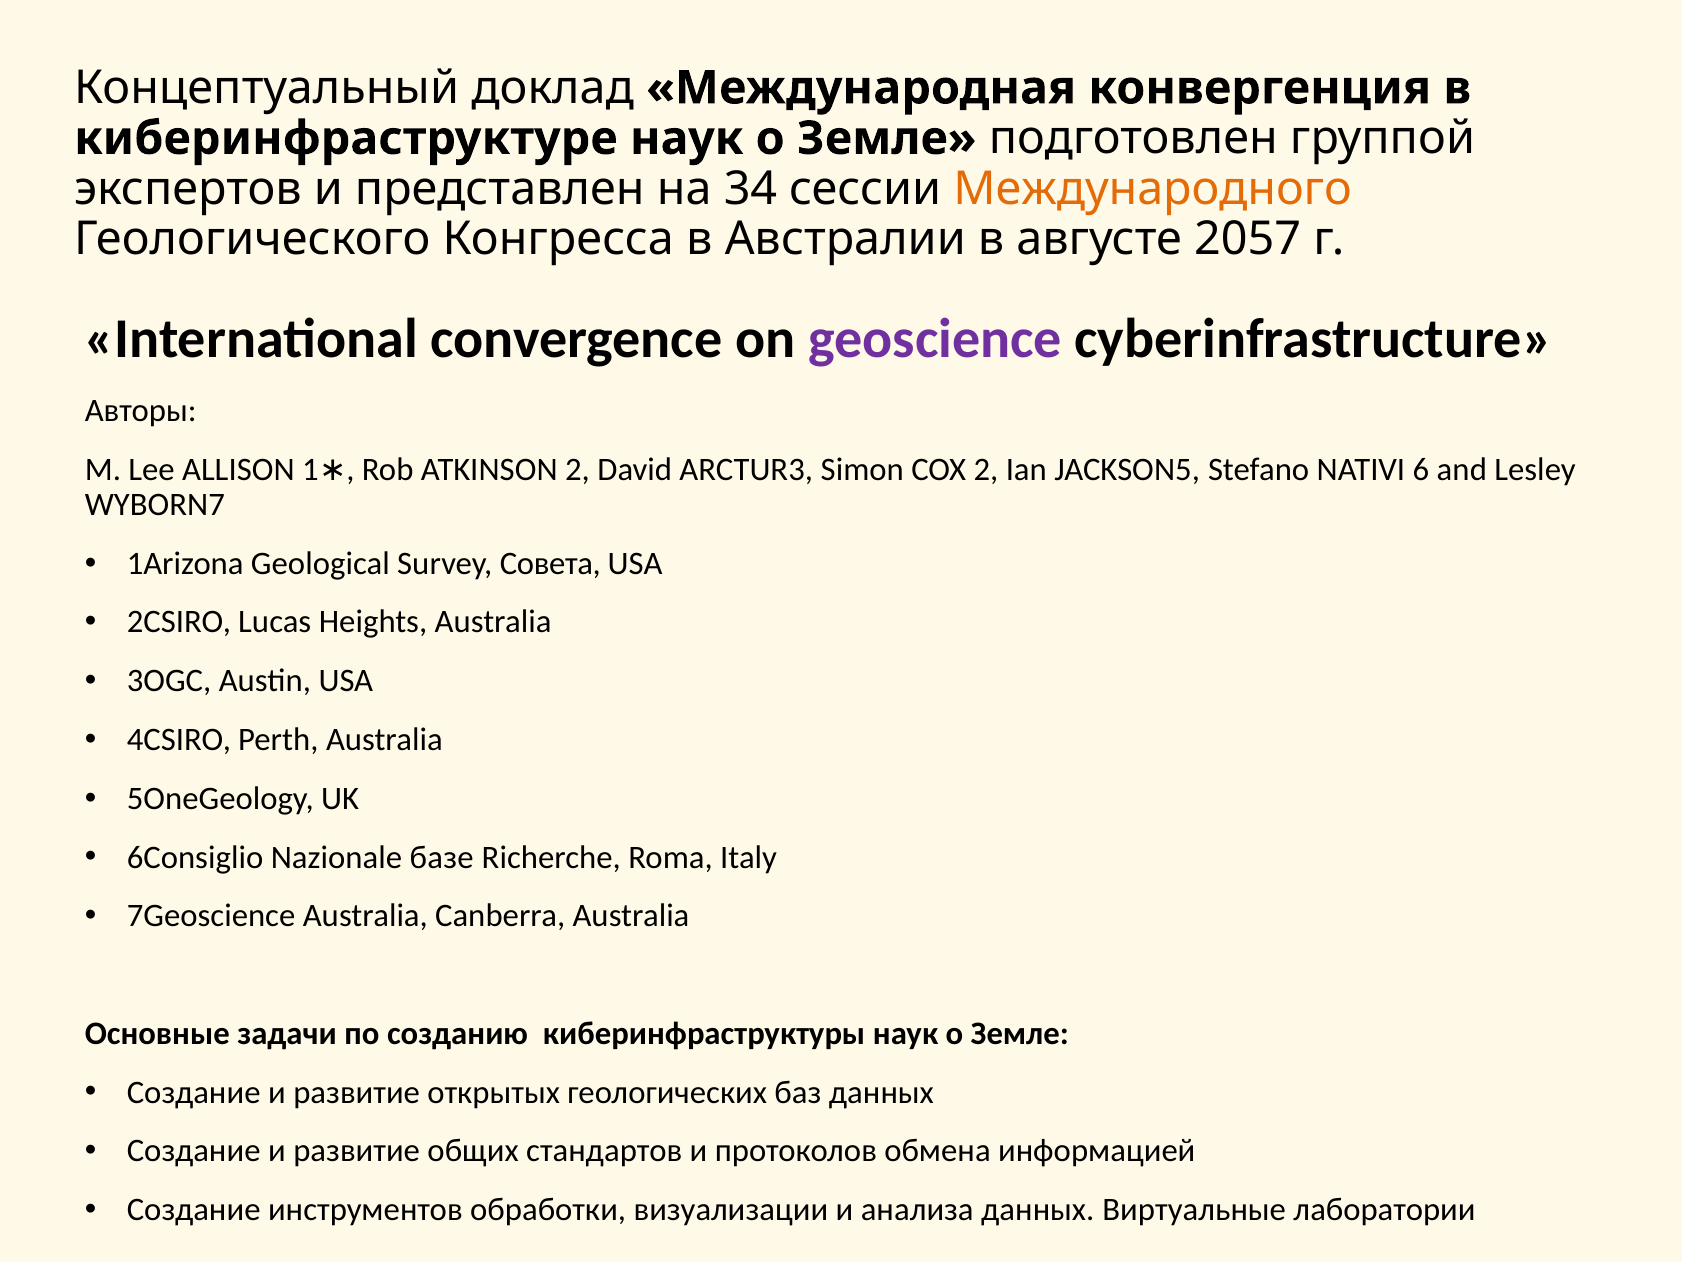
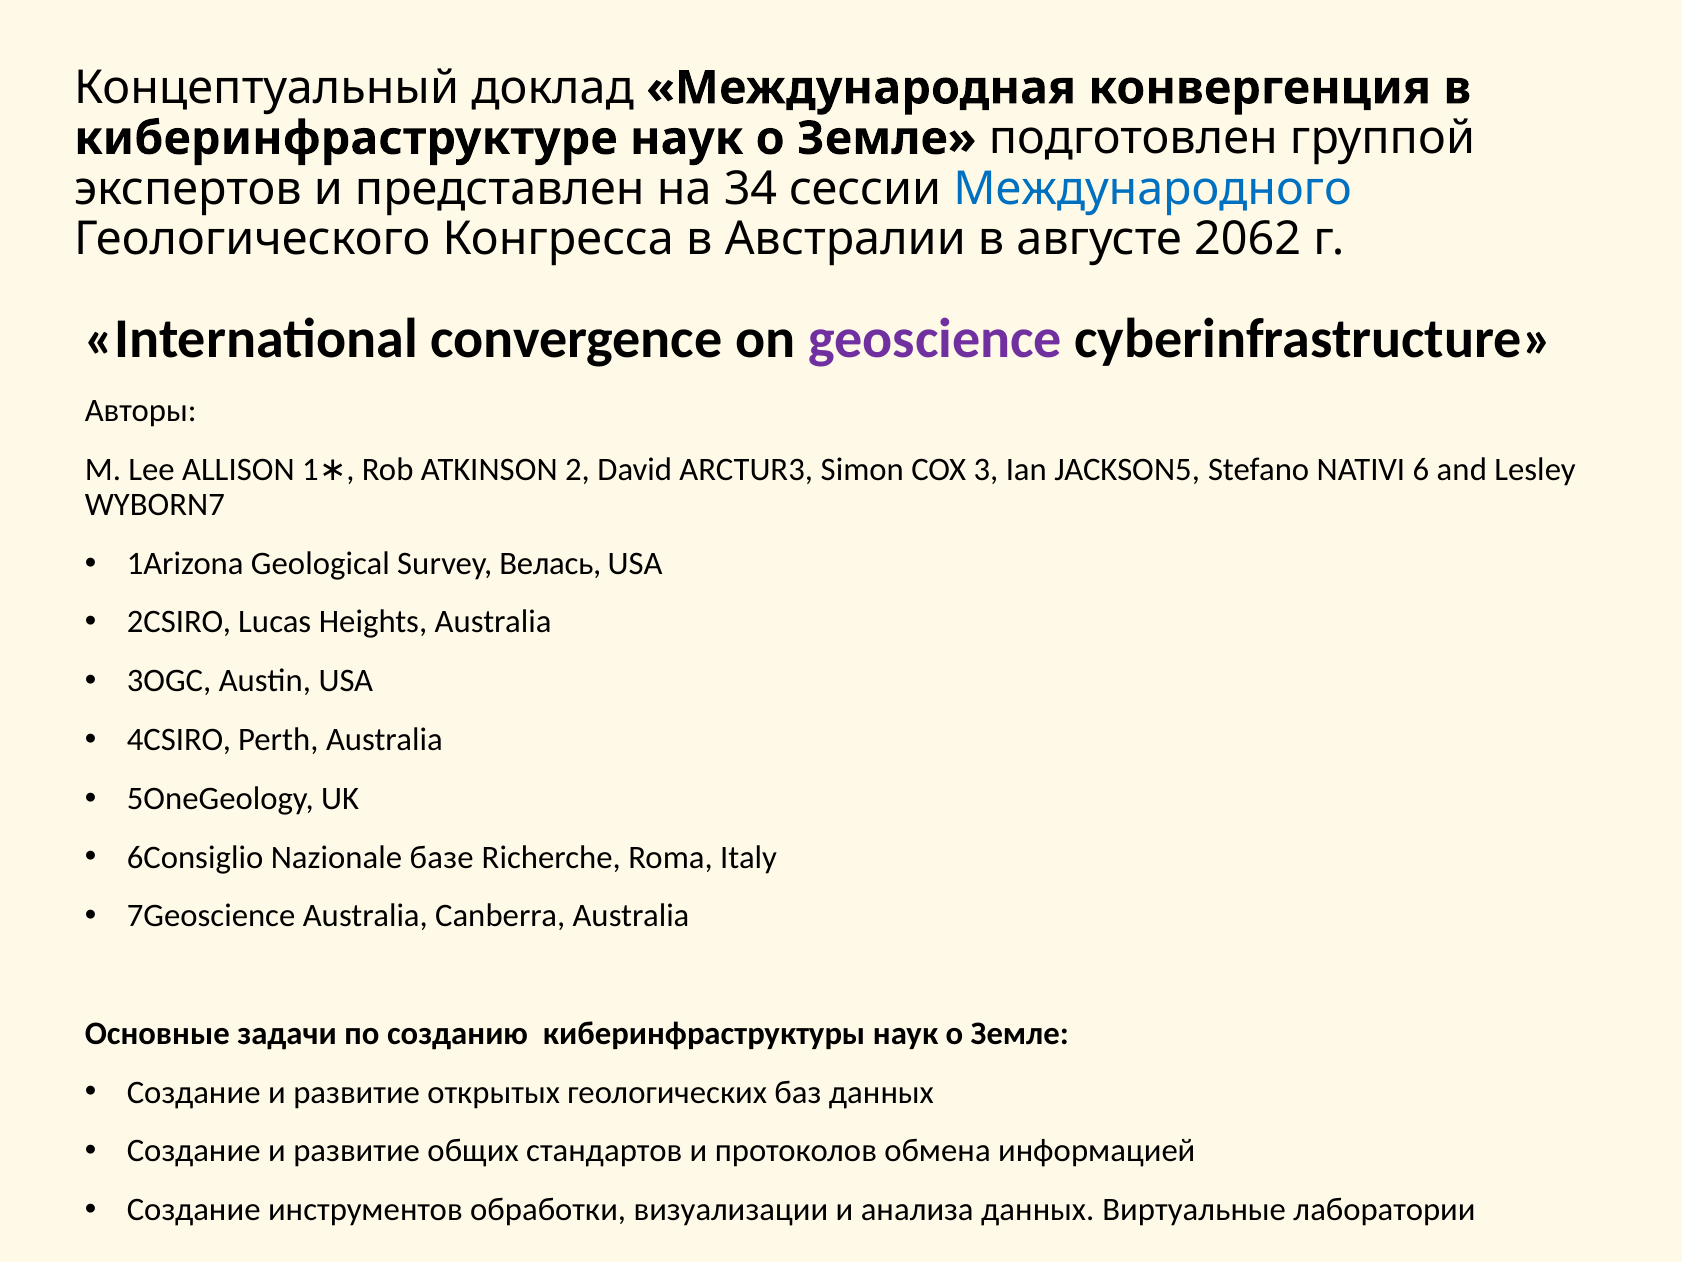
Международного colour: orange -> blue (1153, 189)
2057: 2057 -> 2062 (1248, 239)
COX 2: 2 -> 3 (986, 469)
Совета: Совета -> Велась (550, 563)
